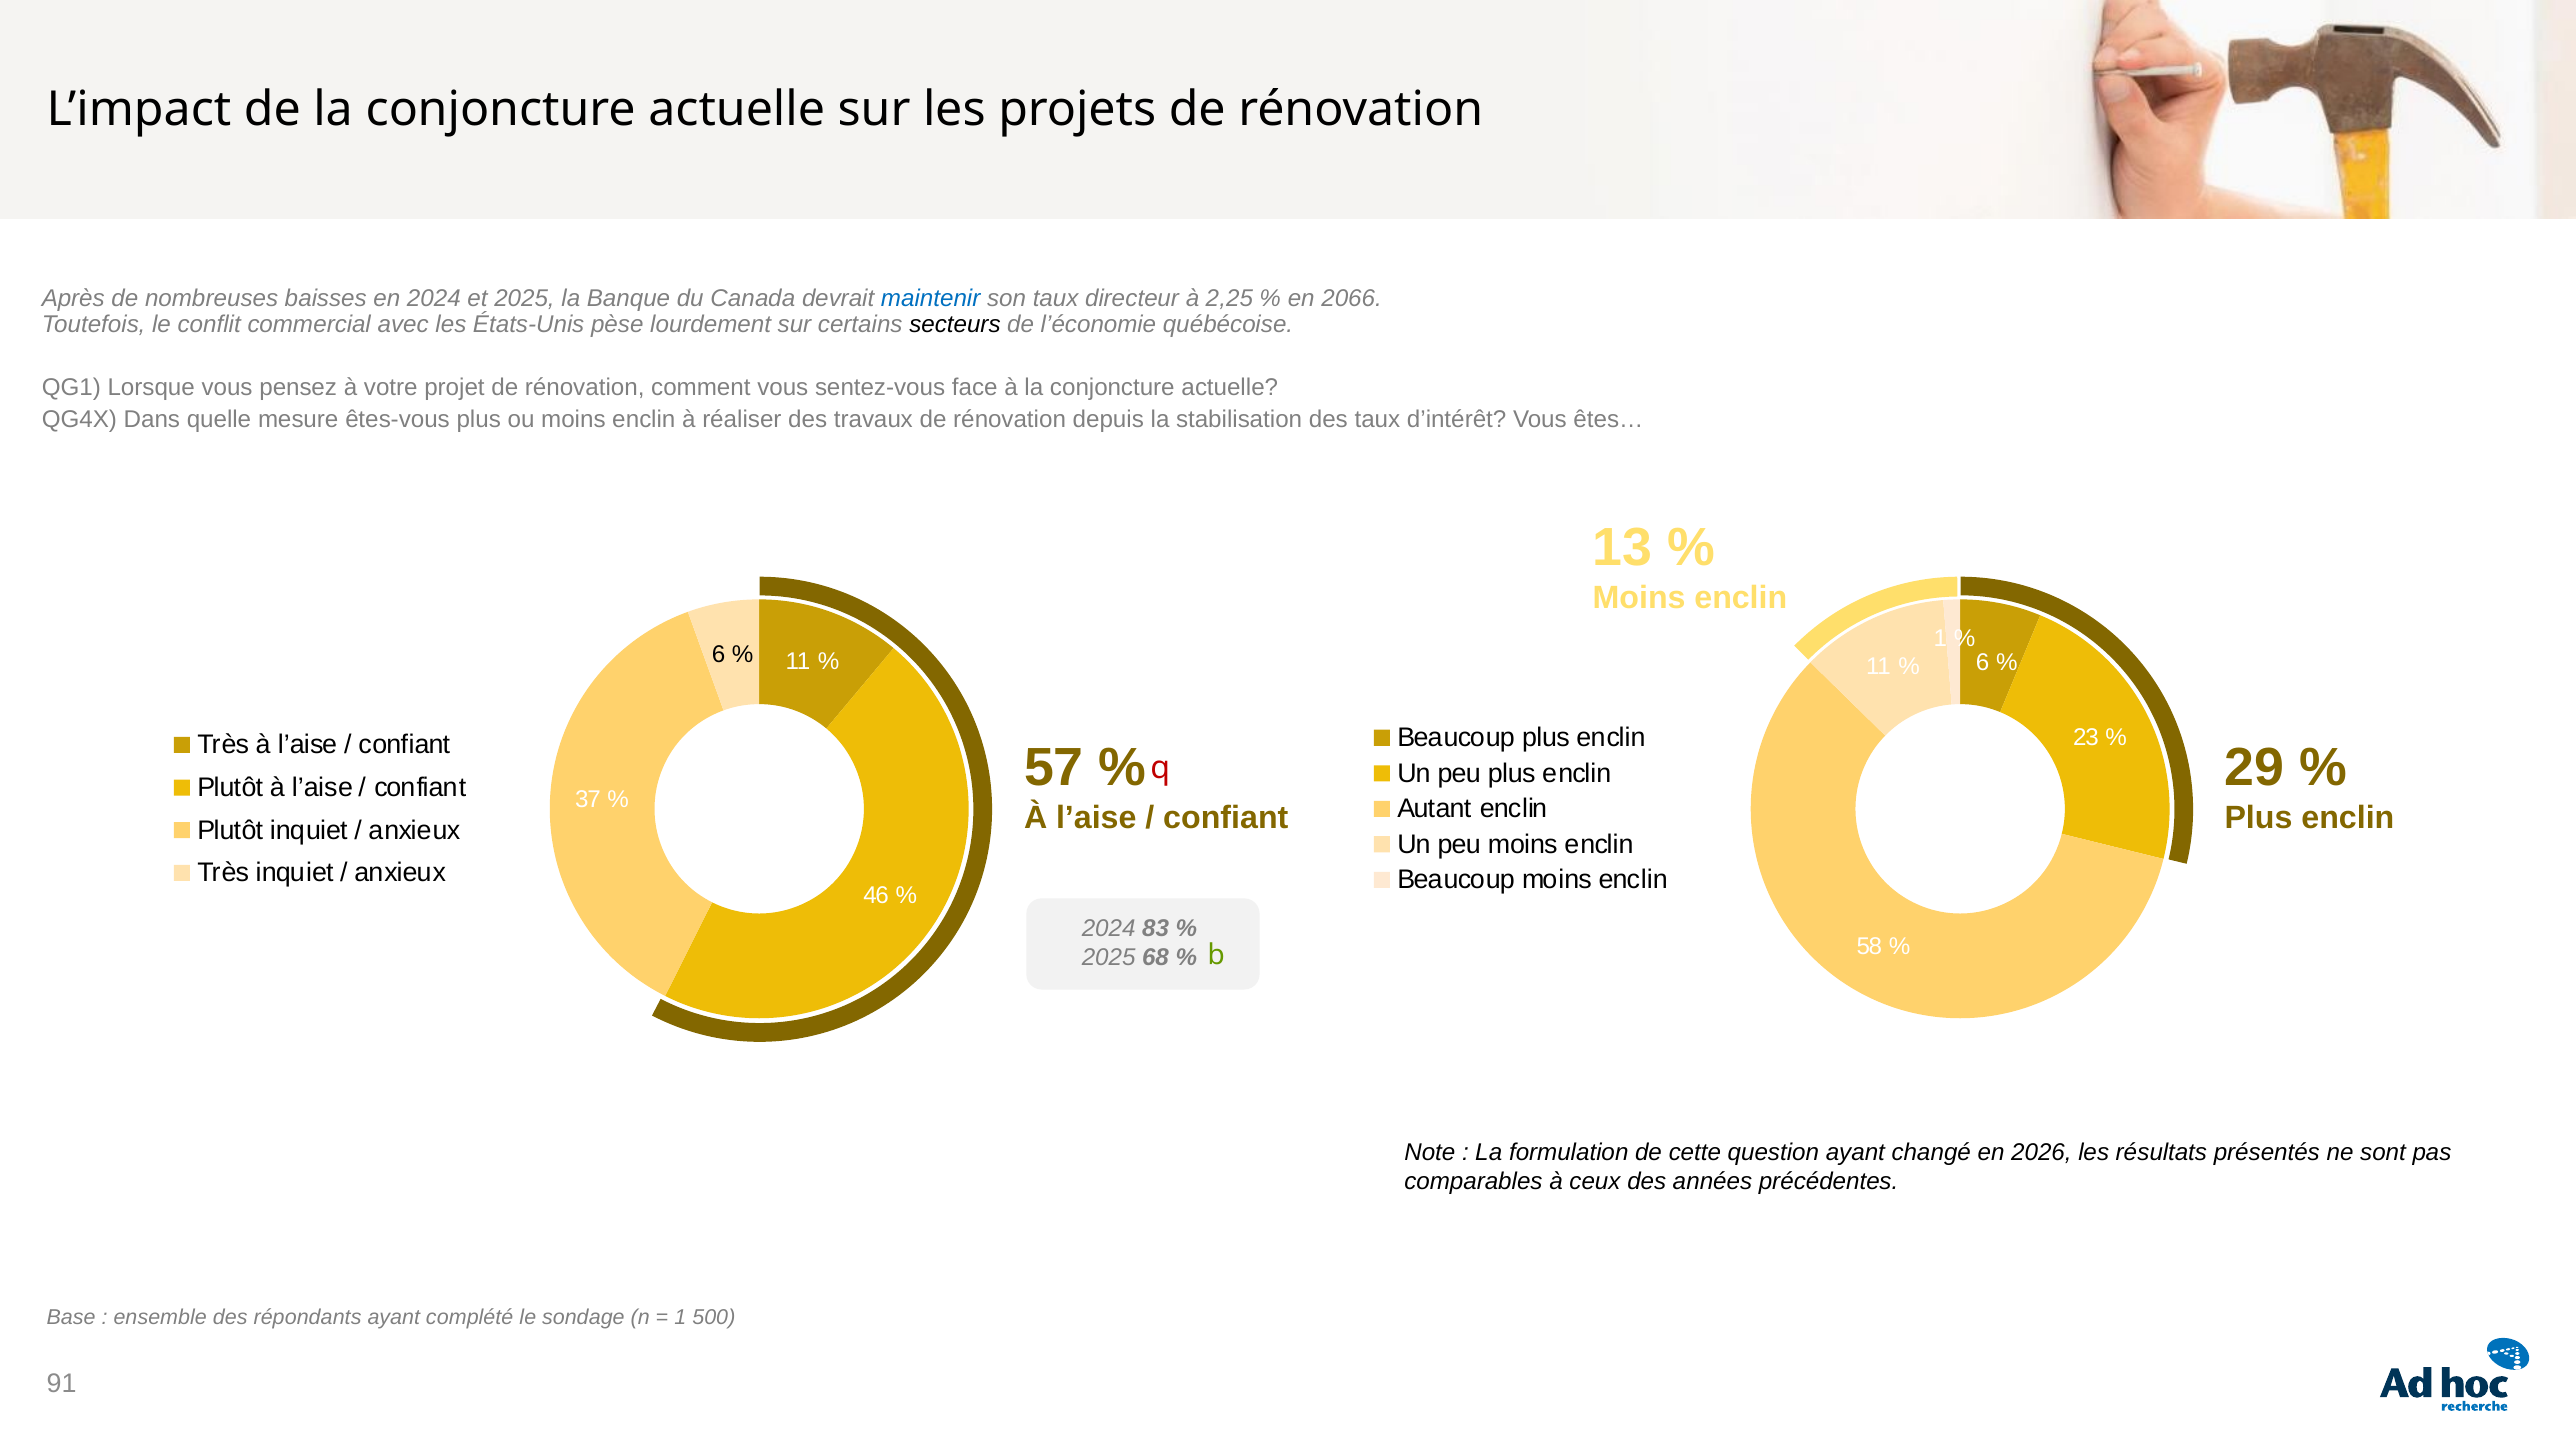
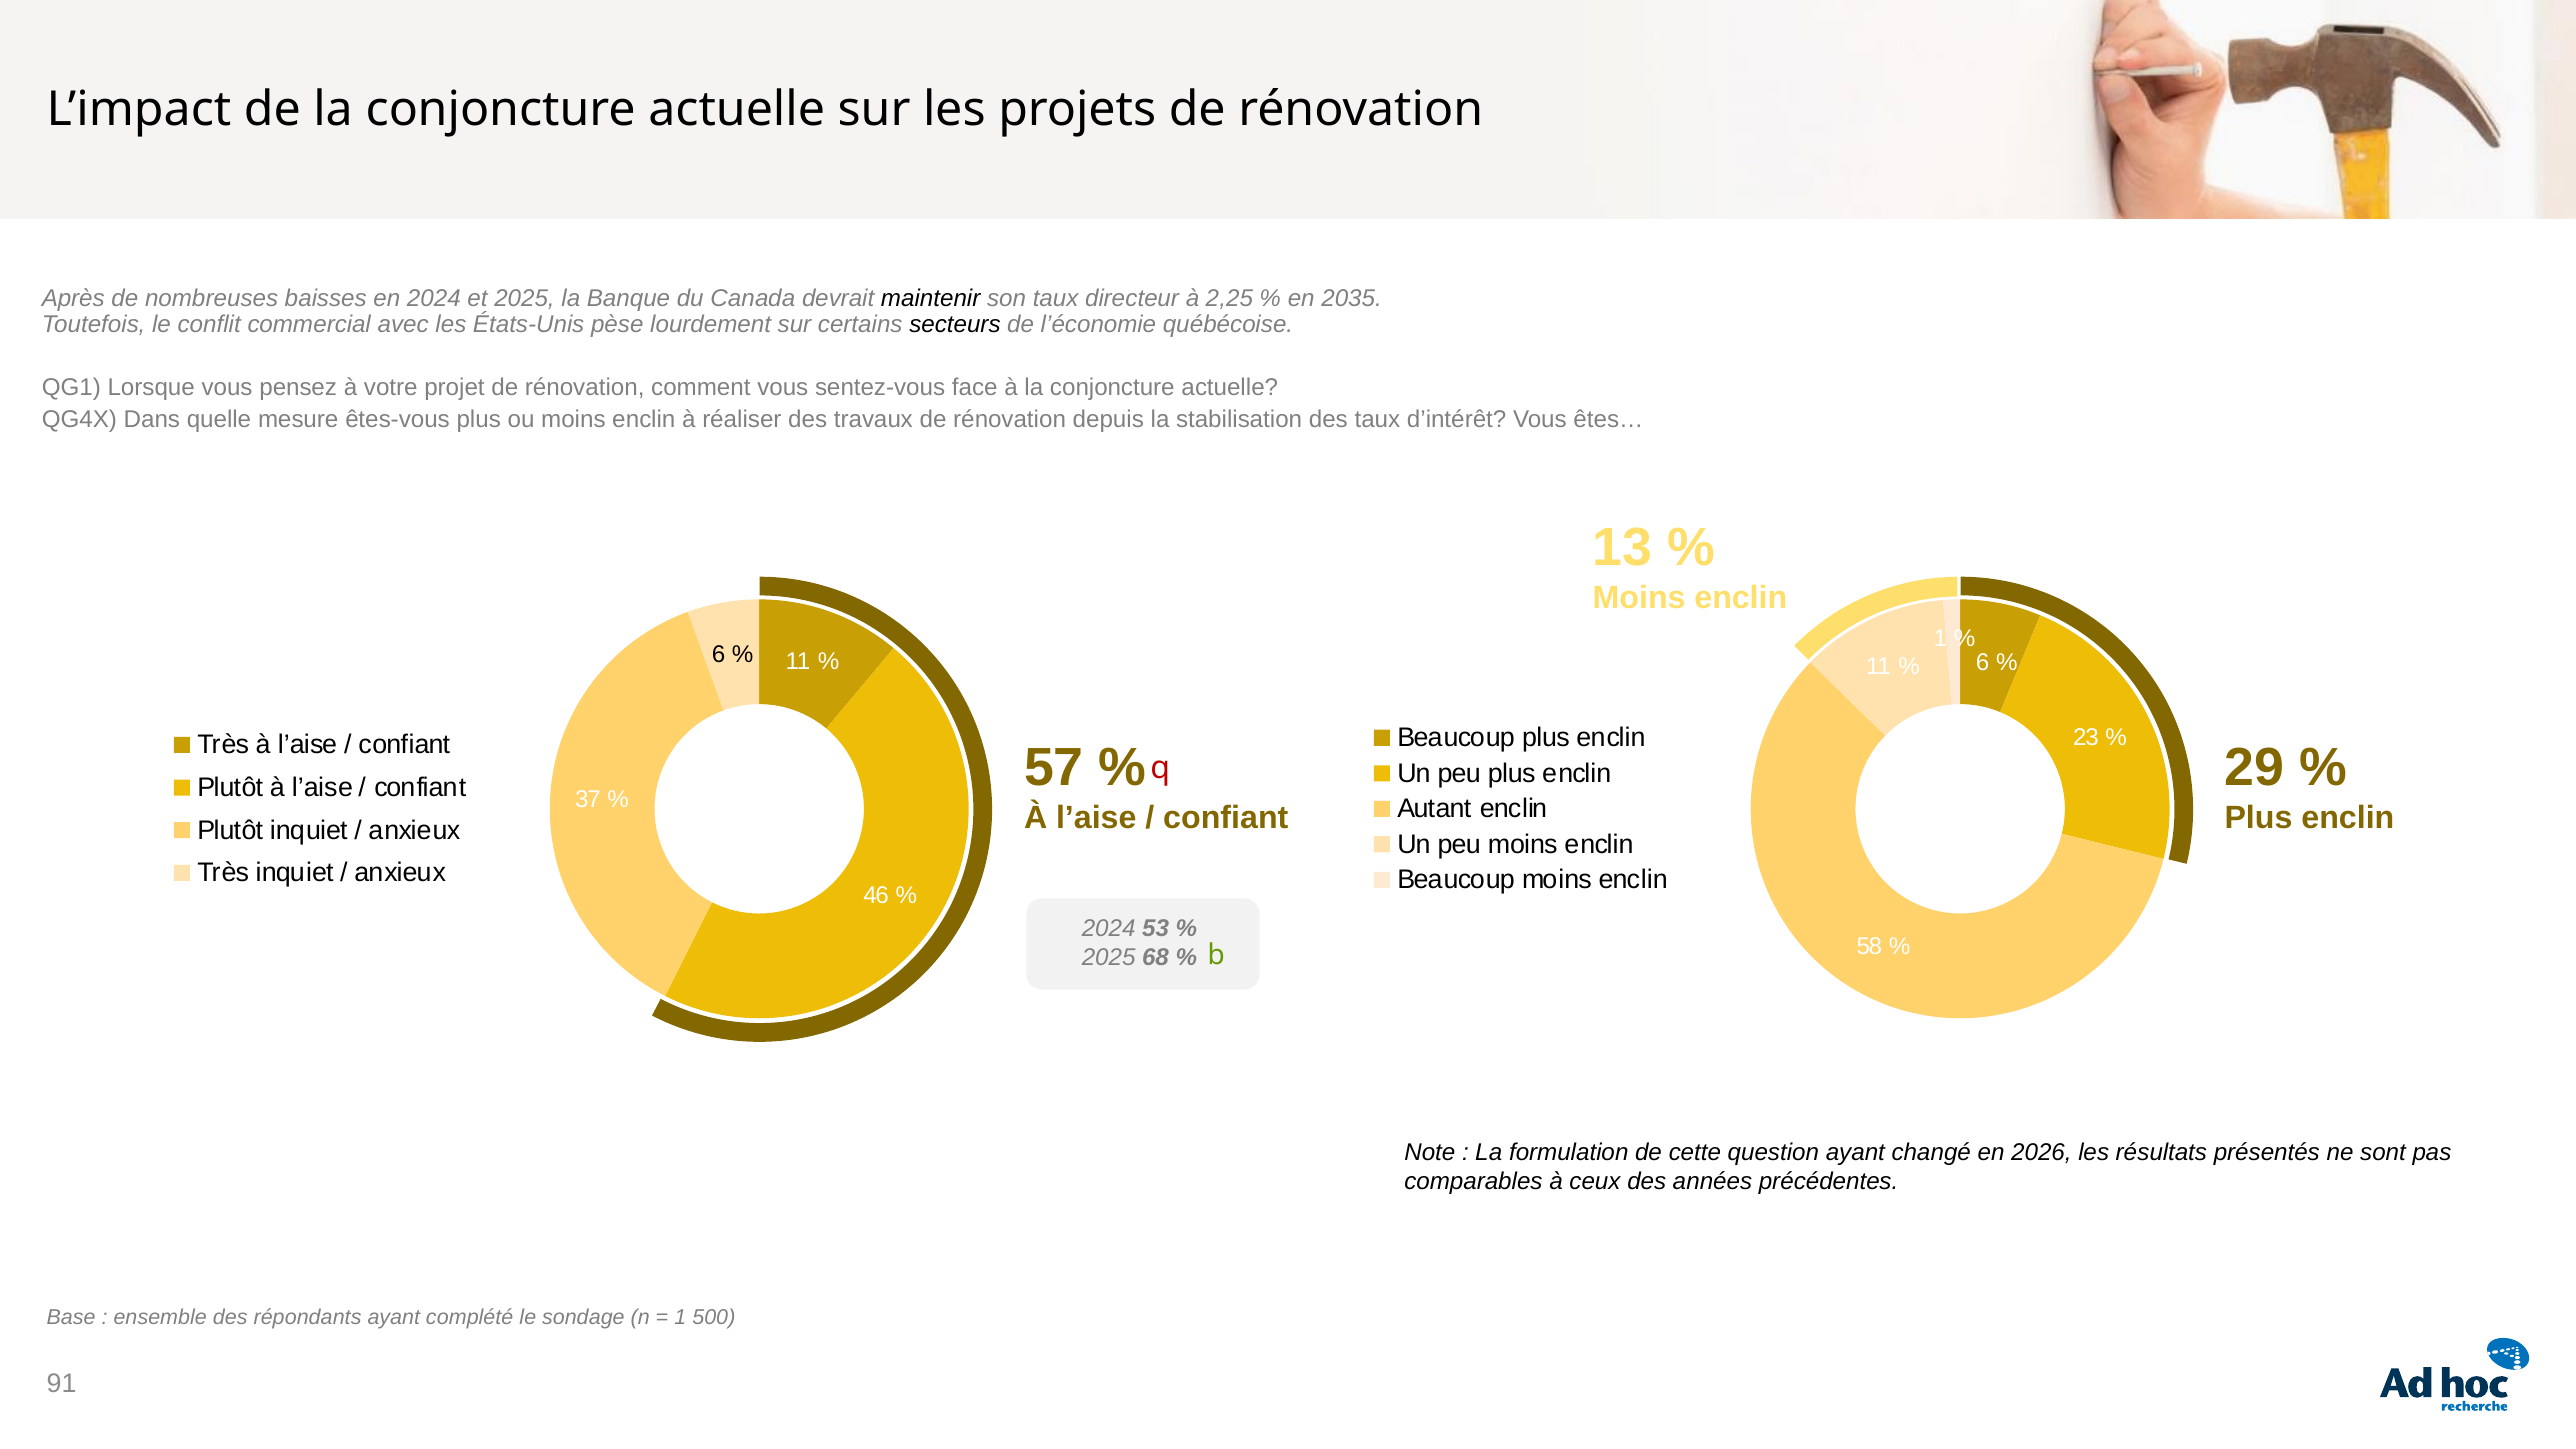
maintenir colour: blue -> black (931, 298)
2066: 2066 -> 2035 (1352, 298)
83: 83 -> 53 (1156, 928)
